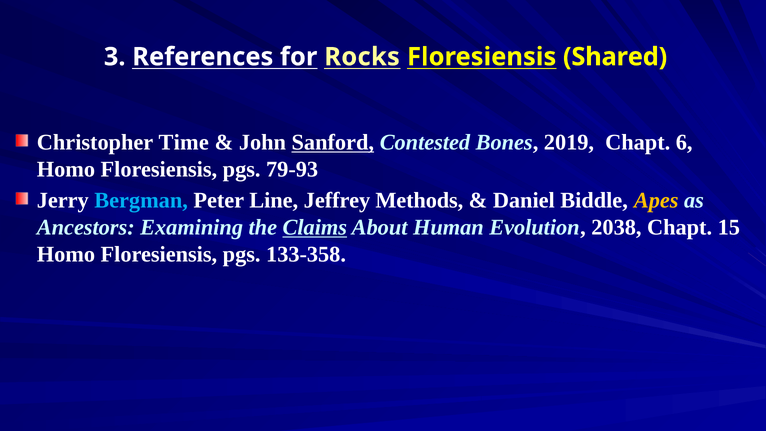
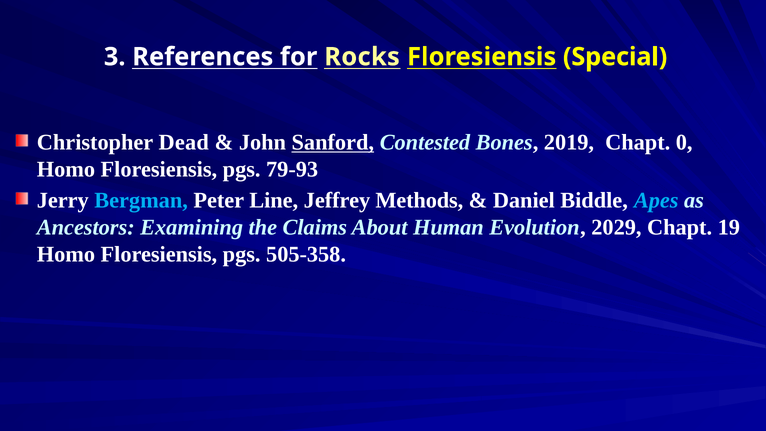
Shared: Shared -> Special (615, 57)
Time: Time -> Dead (184, 142)
6: 6 -> 0 (684, 142)
Apes colour: yellow -> light blue (656, 200)
Claims underline: present -> none (315, 227)
2038: 2038 -> 2029 (616, 227)
15: 15 -> 19 (729, 227)
133-358: 133-358 -> 505-358 (306, 254)
